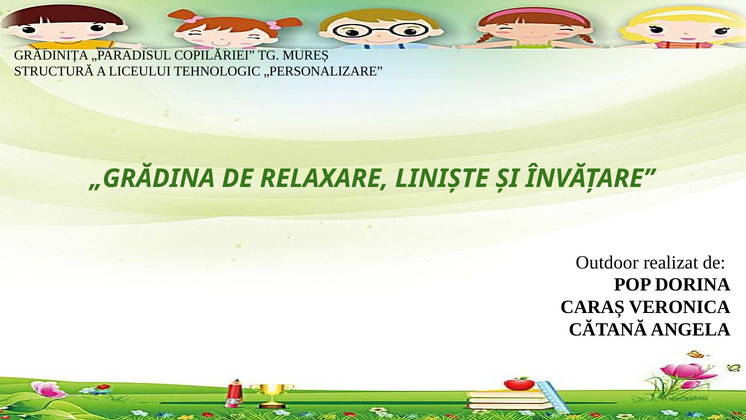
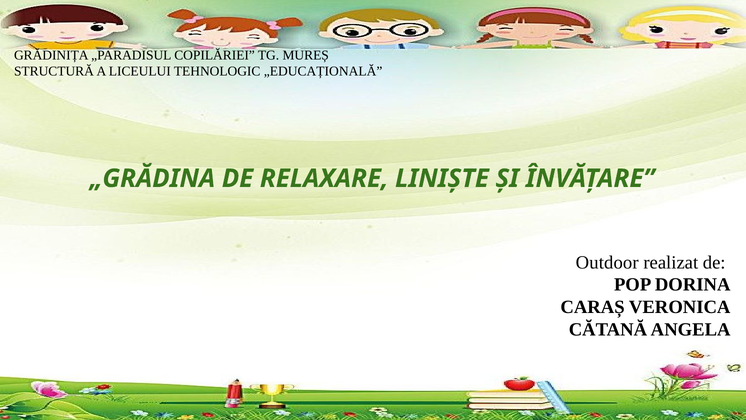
„PERSONALIZARE: „PERSONALIZARE -> „EDUCAȚIONALĂ (323, 71)
